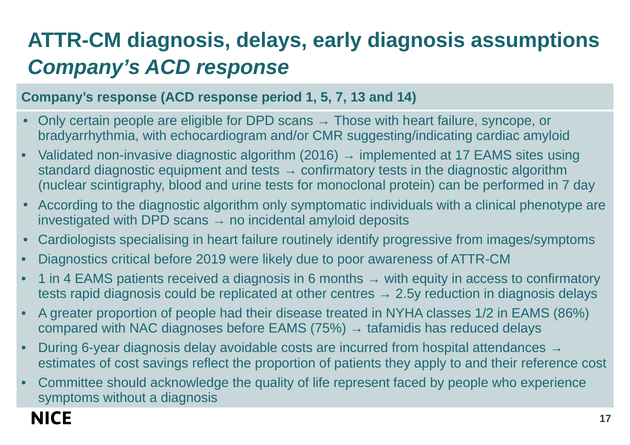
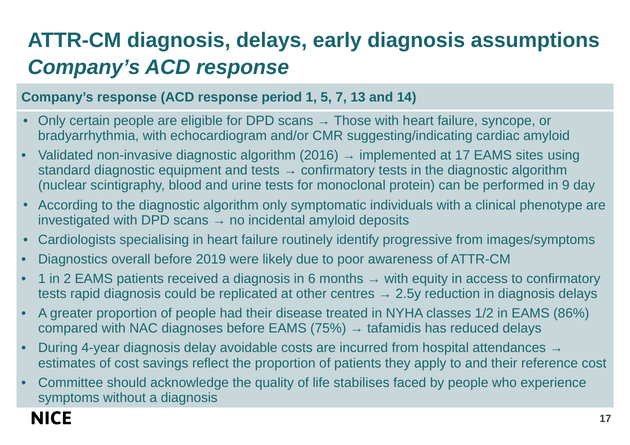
in 7: 7 -> 9 (566, 186)
critical: critical -> overall (131, 260)
4: 4 -> 2 (67, 279)
6-year: 6-year -> 4-year (101, 348)
represent: represent -> stabilises (362, 383)
